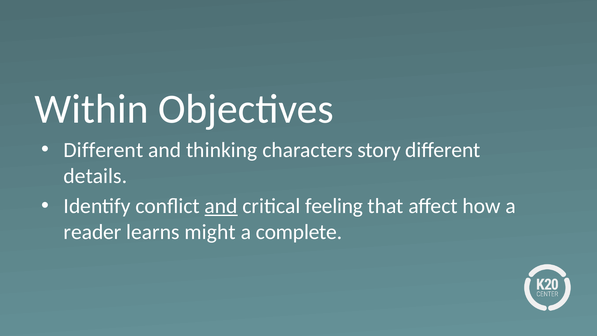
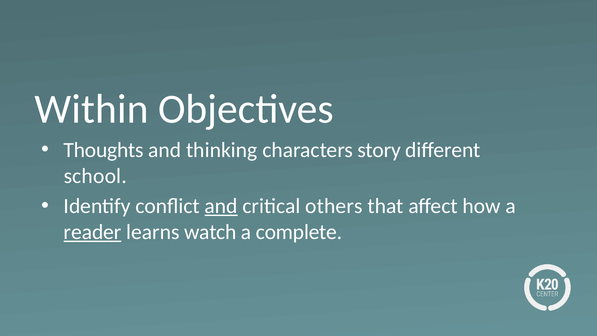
Different: Different -> Thoughts (104, 150)
details: details -> school (95, 176)
feeling: feeling -> others (334, 206)
reader underline: none -> present (93, 232)
might: might -> watch (210, 232)
